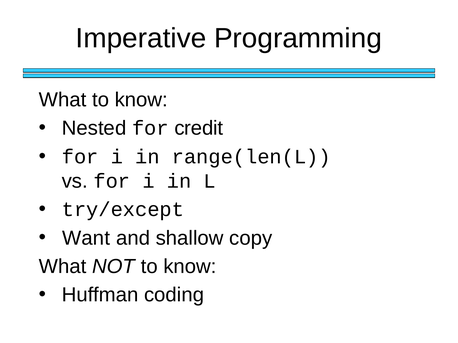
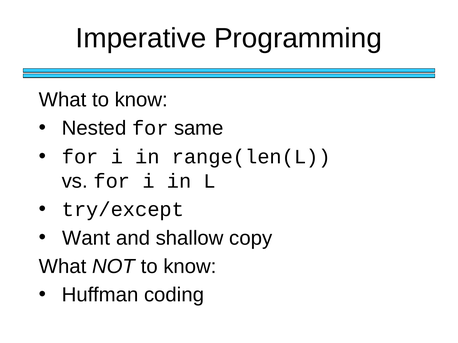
credit: credit -> same (199, 128)
